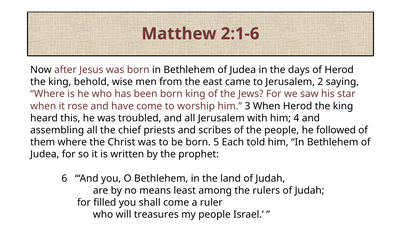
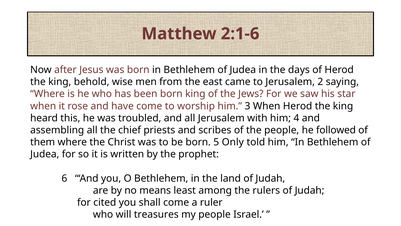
Each: Each -> Only (233, 142)
filled: filled -> cited (105, 202)
